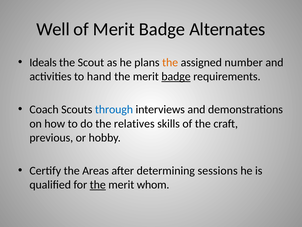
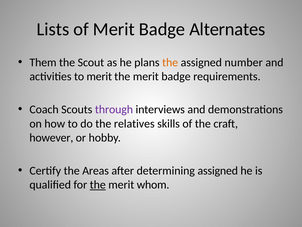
Well: Well -> Lists (53, 29)
Ideals: Ideals -> Them (43, 62)
to hand: hand -> merit (99, 76)
badge underline: present -> none (176, 76)
through colour: blue -> purple (114, 109)
previous: previous -> however (51, 137)
determining sessions: sessions -> assigned (218, 170)
